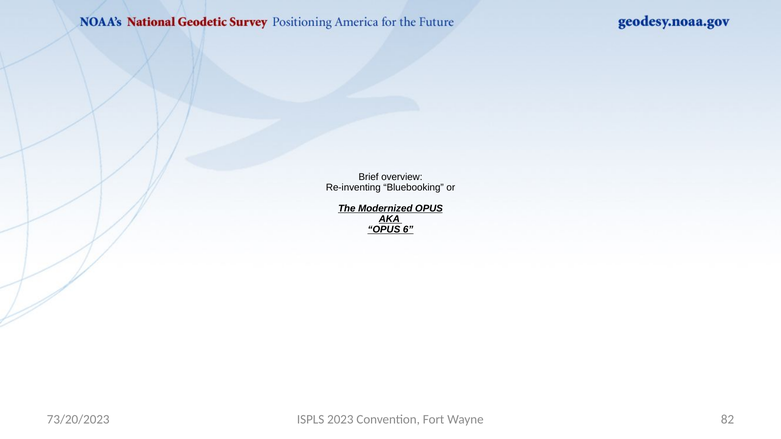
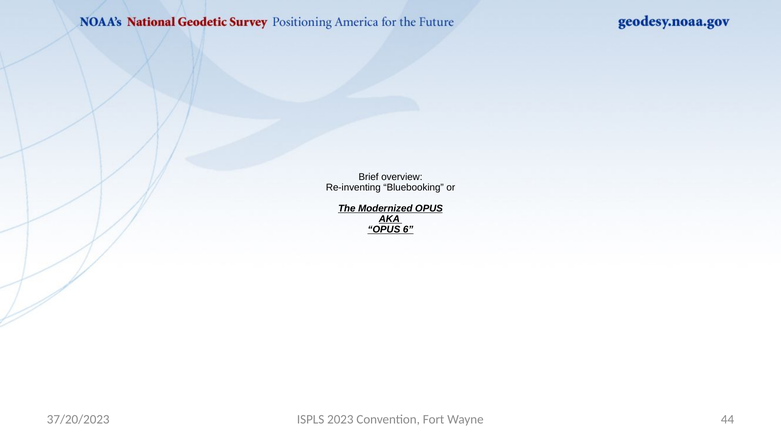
73/20/2023: 73/20/2023 -> 37/20/2023 (78, 420)
82: 82 -> 44 (728, 420)
